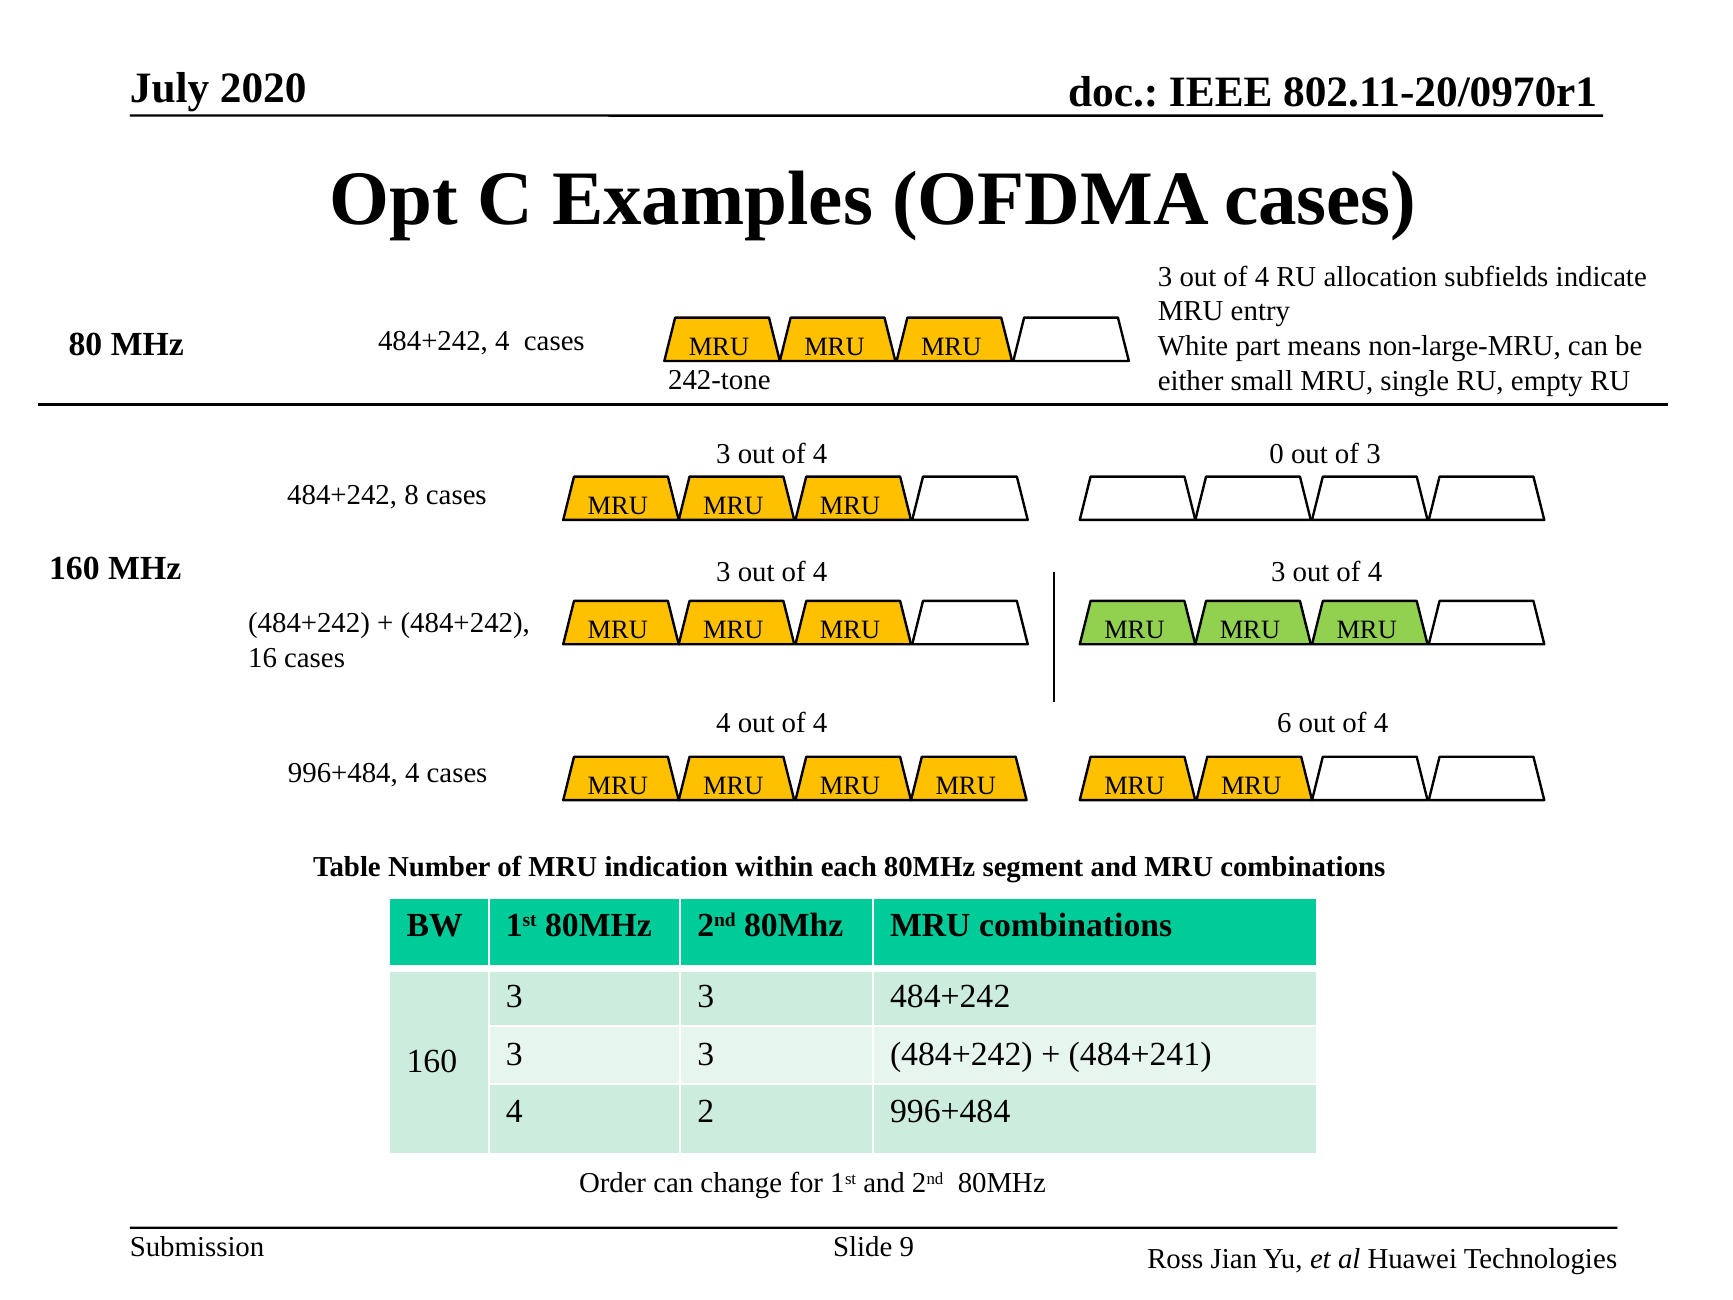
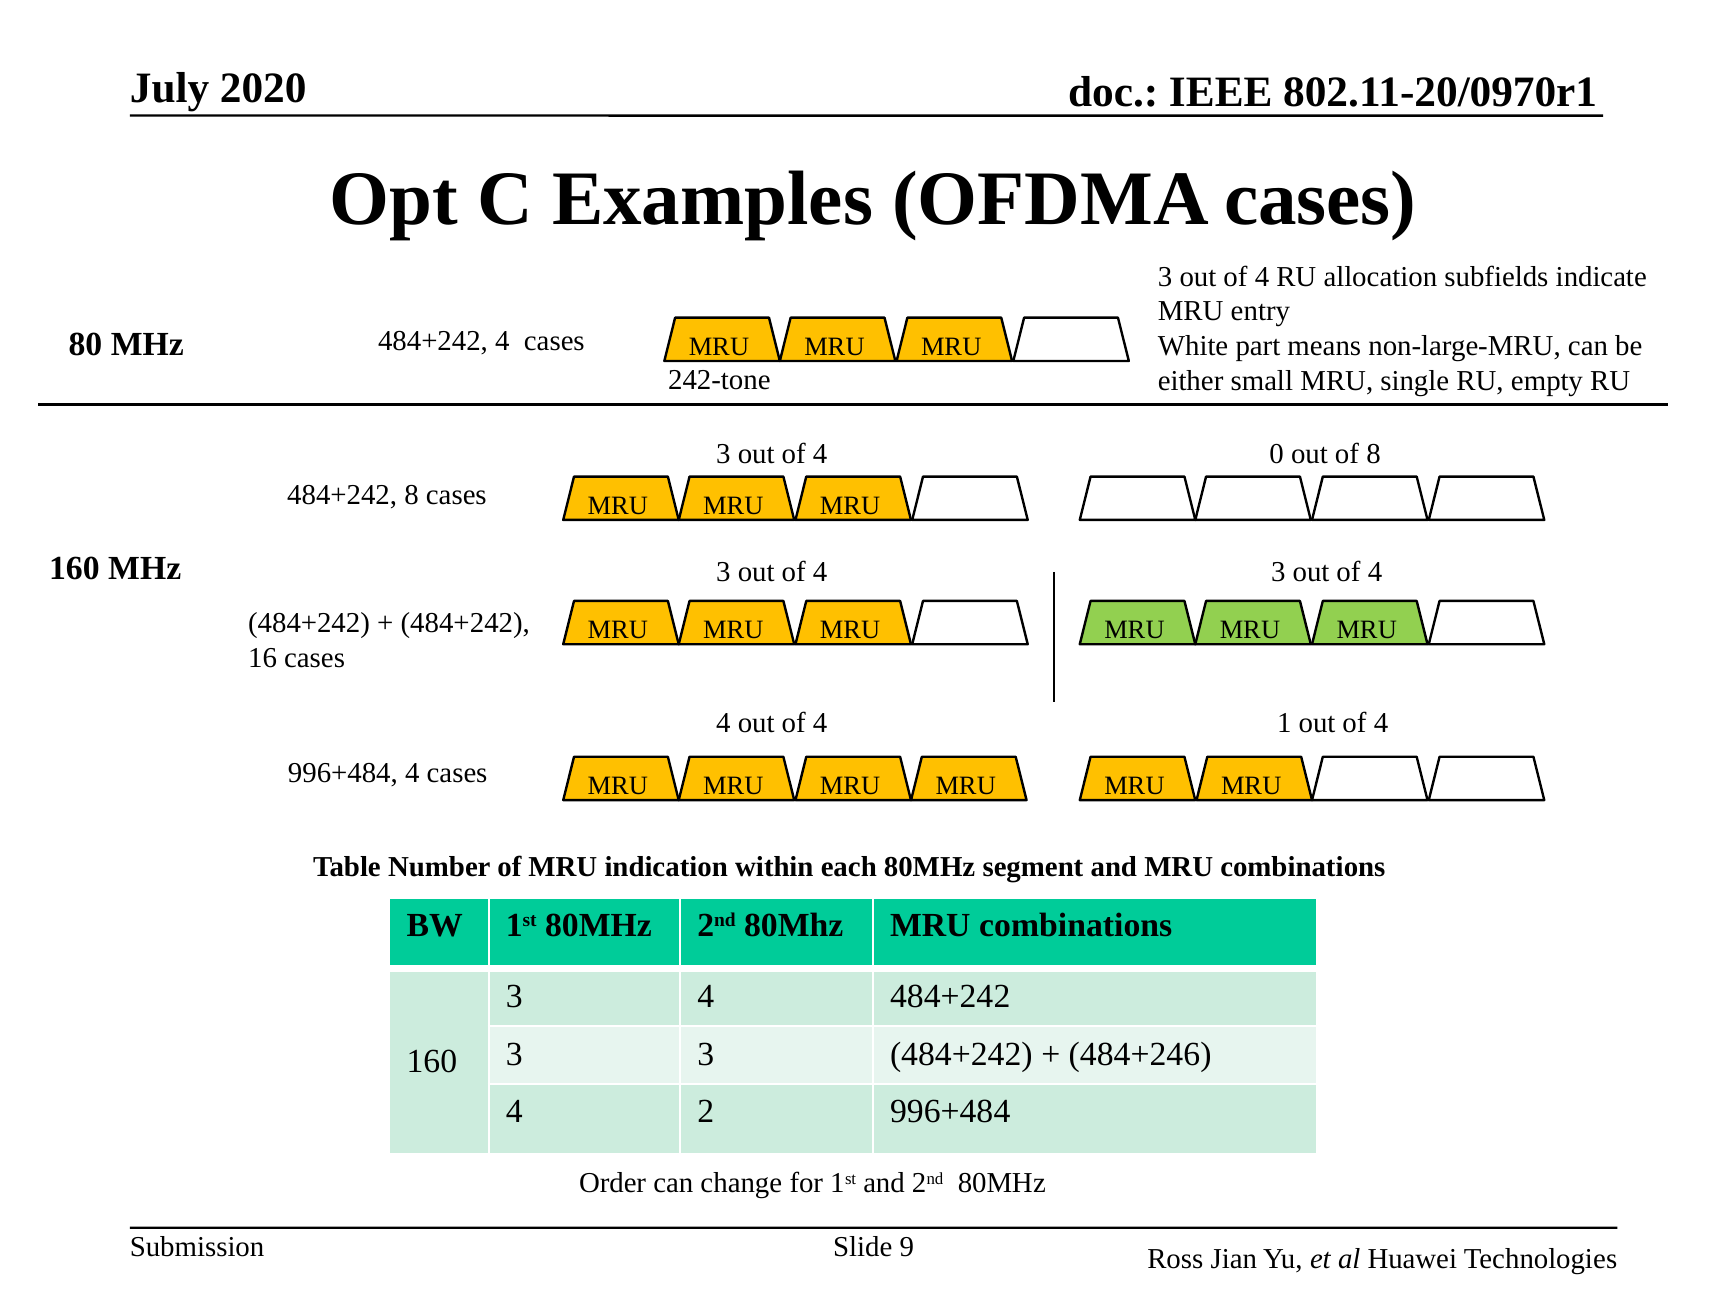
of 3: 3 -> 8 (1373, 454)
6: 6 -> 1 (1284, 723)
3: 3 -> 4 (706, 996)
484+241: 484+241 -> 484+246 (1140, 1054)
